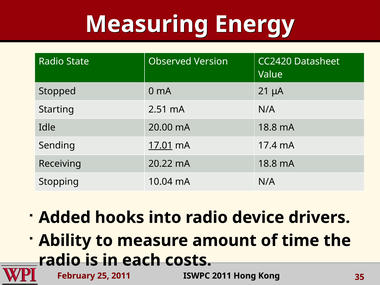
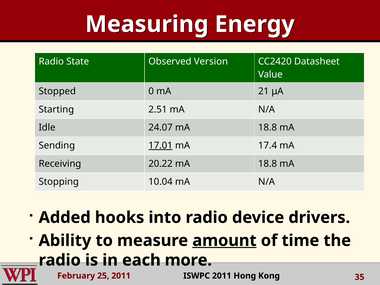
20.00: 20.00 -> 24.07 (161, 127)
amount underline: none -> present (224, 241)
costs: costs -> more (188, 260)
